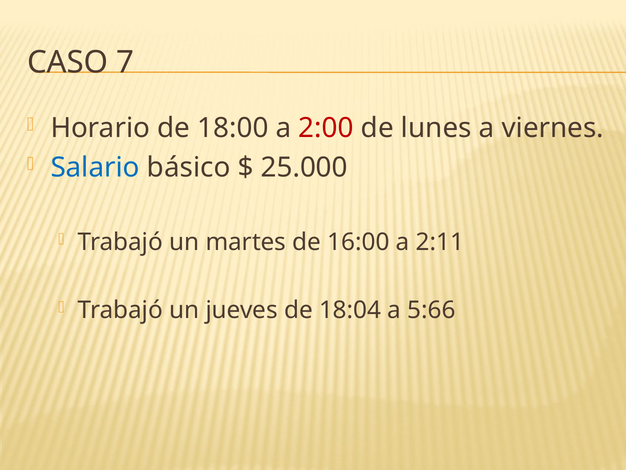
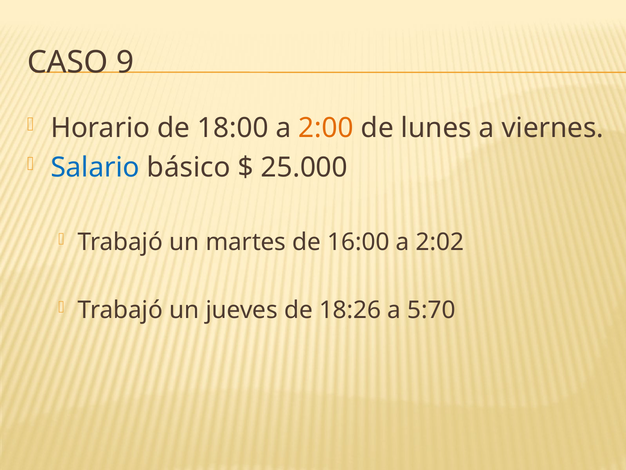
7: 7 -> 9 (125, 62)
2:00 colour: red -> orange (326, 128)
2:11: 2:11 -> 2:02 (440, 242)
18:04: 18:04 -> 18:26 (350, 310)
5:66: 5:66 -> 5:70 (432, 310)
